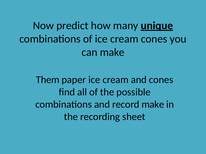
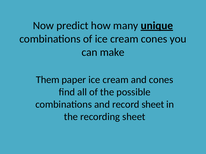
record make: make -> sheet (153, 105)
